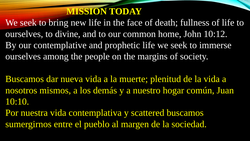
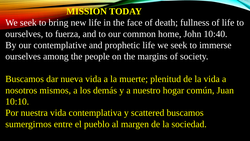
divine: divine -> fuerza (68, 34)
10:12: 10:12 -> 10:40 (216, 34)
